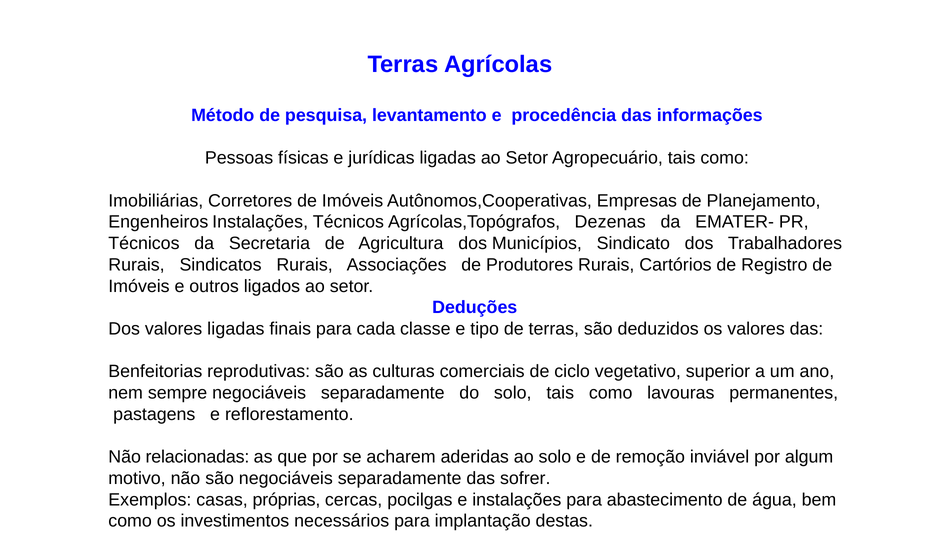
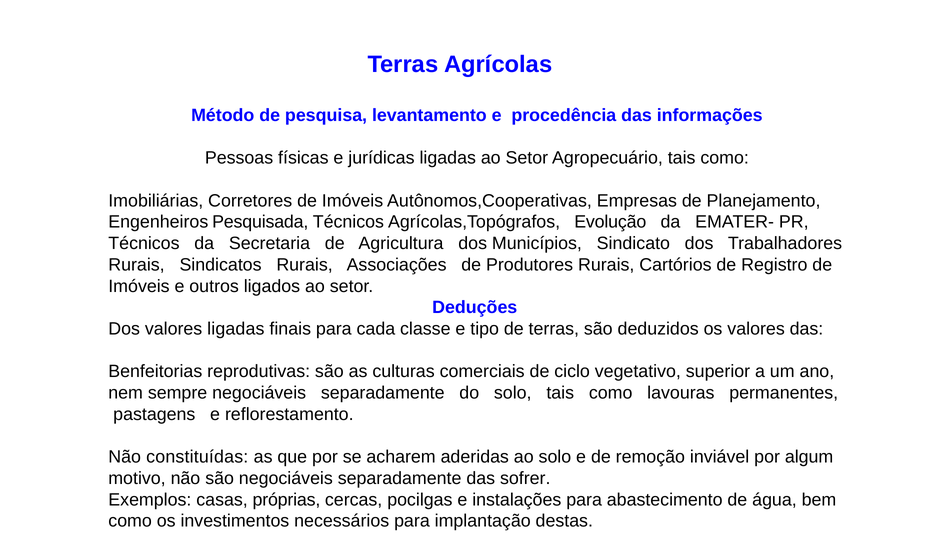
Engenheiros Instalações: Instalações -> Pesquisada (260, 222)
Dezenas: Dezenas -> Evolução (610, 222)
relacionadas: relacionadas -> constituídas (197, 457)
